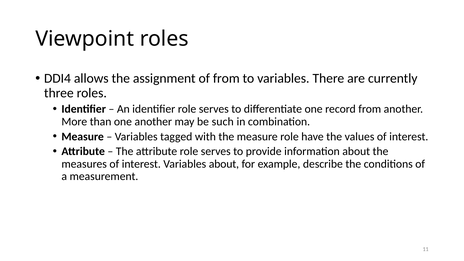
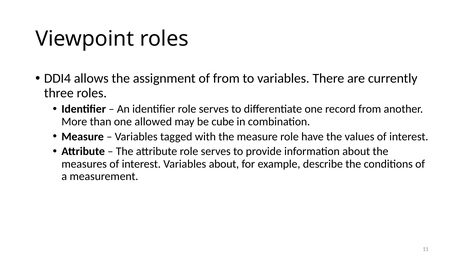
one another: another -> allowed (153, 122)
such: such -> cube (223, 122)
